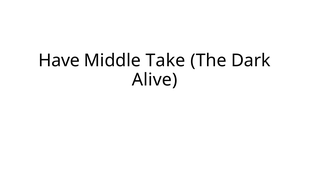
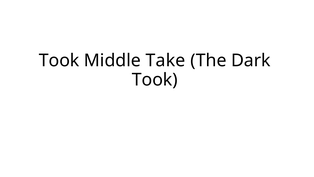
Have: Have -> Took (59, 61)
Alive: Alive -> Took (155, 80)
